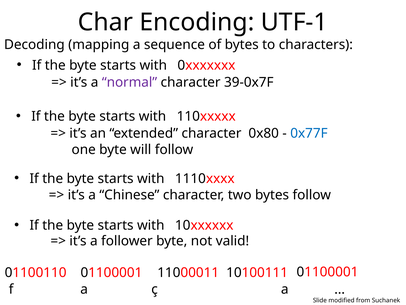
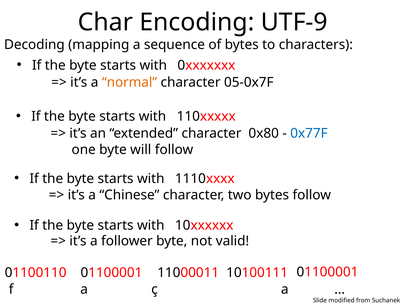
UTF-1: UTF-1 -> UTF-9 (294, 22)
normal colour: purple -> orange (130, 82)
39-0x7F: 39-0x7F -> 05-0x7F (249, 82)
